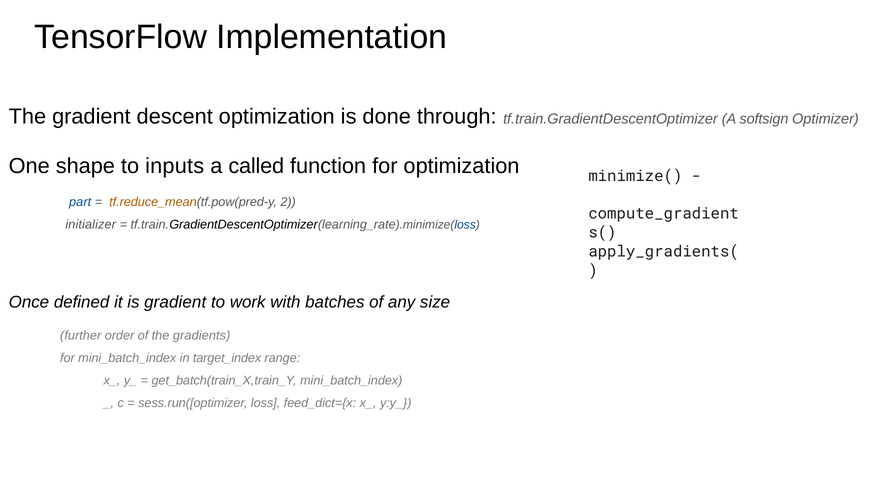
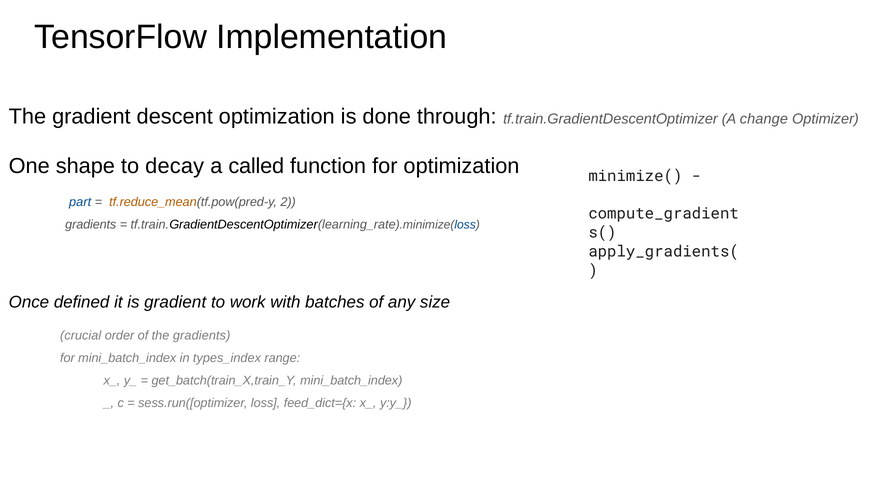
softsign: softsign -> change (764, 119)
inputs: inputs -> decay (175, 166)
initializer: initializer -> gradients (91, 225)
further: further -> crucial (81, 336)
target_index: target_index -> types_index (227, 358)
